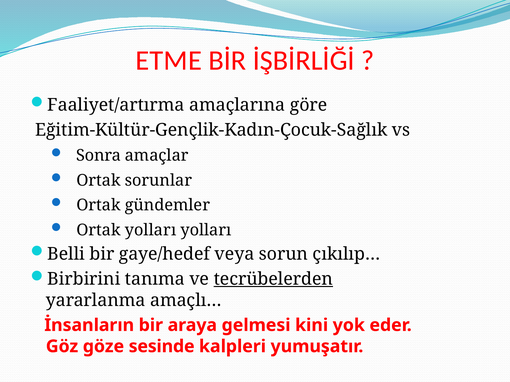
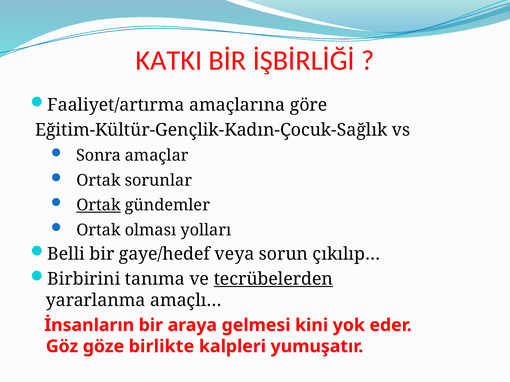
ETME: ETME -> KATKI (169, 61)
Ortak underline: none -> present (99, 205)
Ortak yolları: yolları -> olması (151, 230)
sesinde: sesinde -> birlikte (161, 347)
